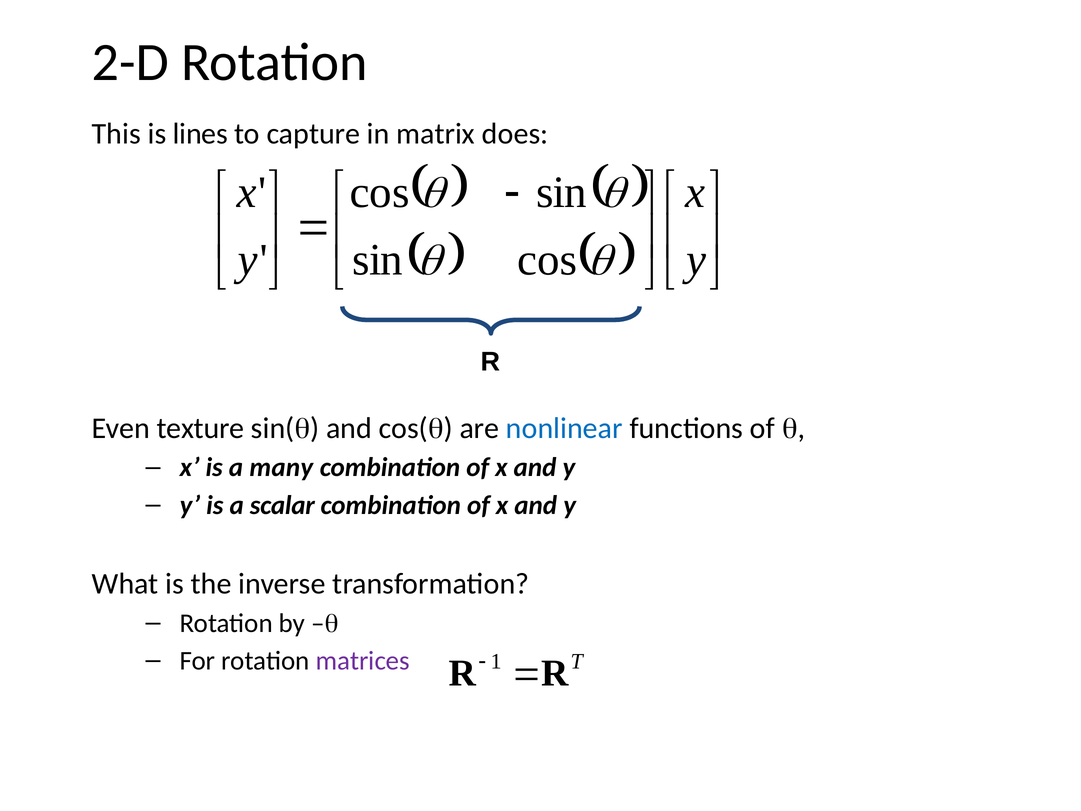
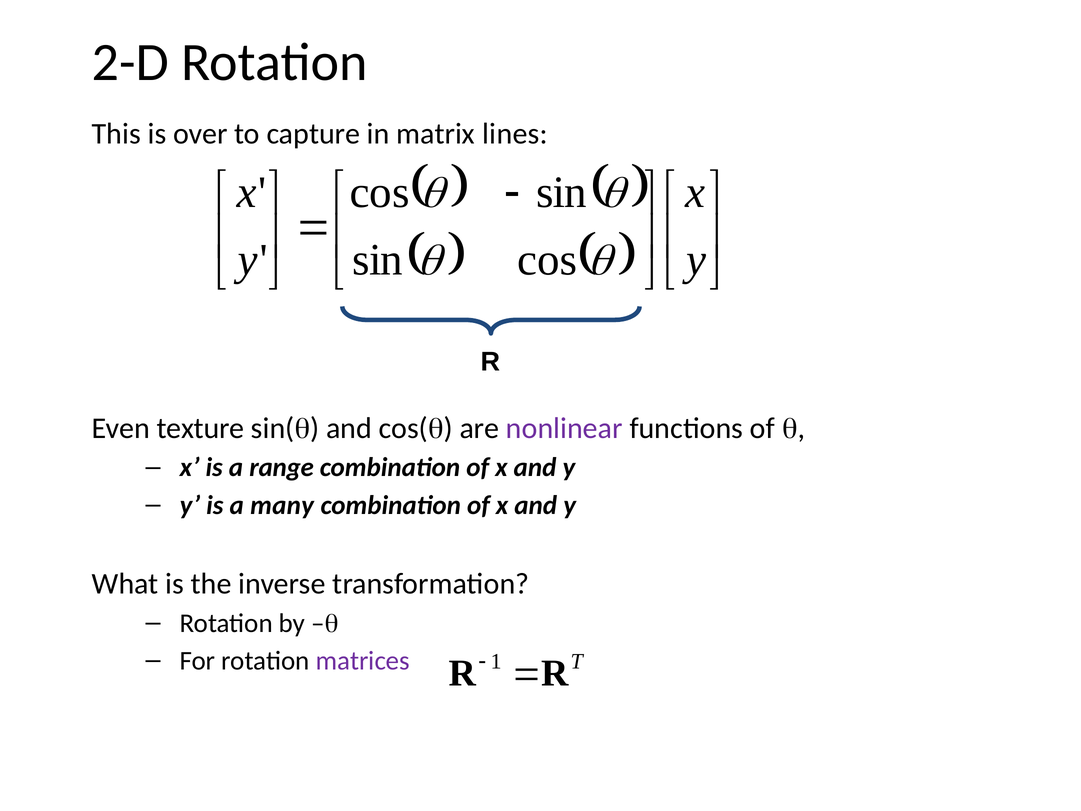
lines: lines -> over (200, 134)
does: does -> lines (515, 134)
nonlinear colour: blue -> purple (564, 428)
many: many -> range (282, 467)
scalar: scalar -> many (282, 505)
